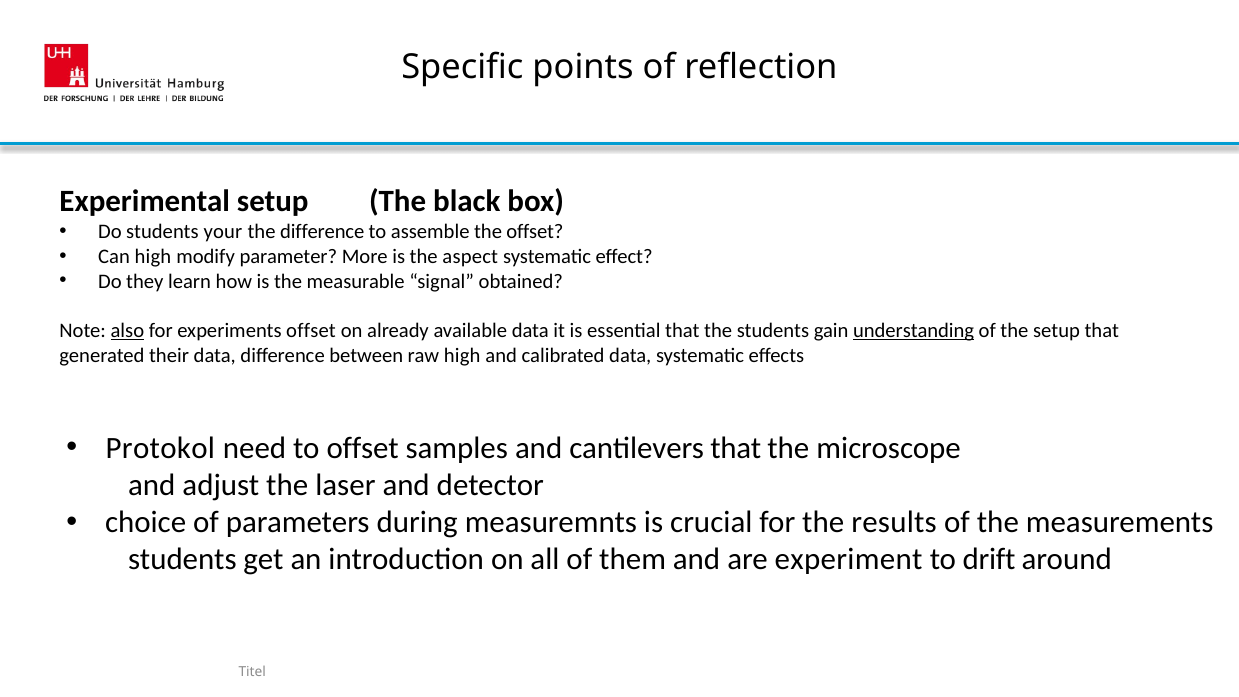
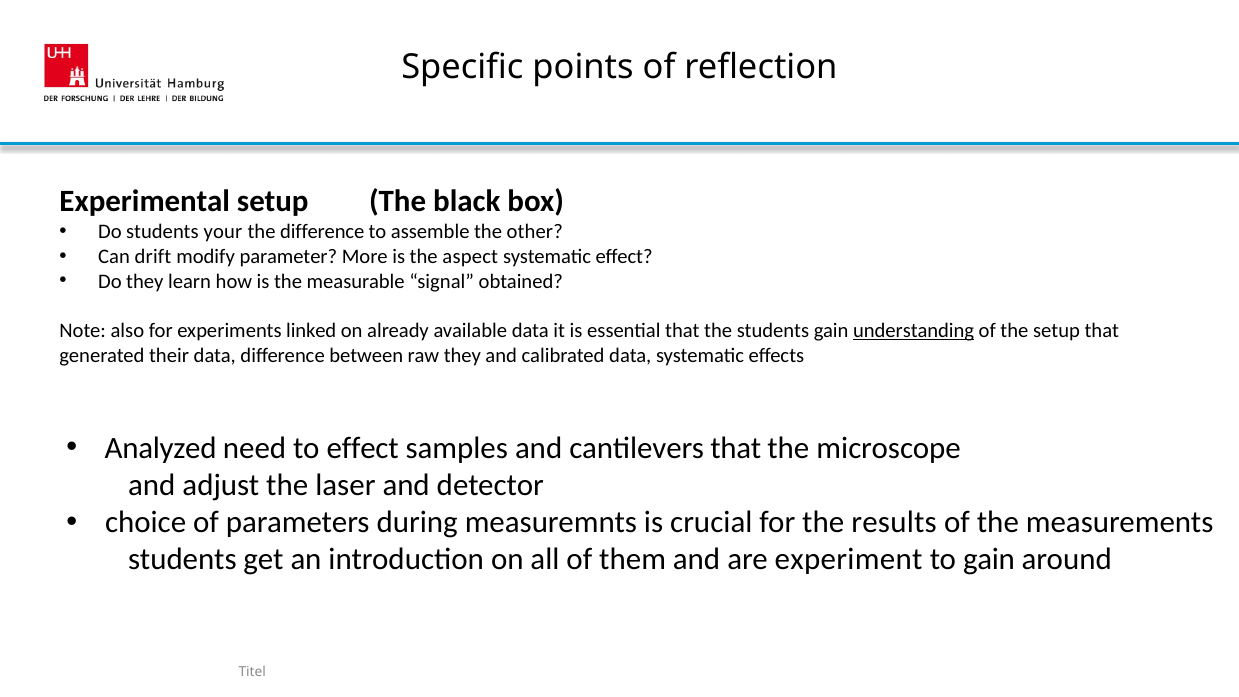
the offset: offset -> other (535, 232)
Can high: high -> drift (153, 256)
also underline: present -> none (127, 331)
experiments offset: offset -> linked (311, 331)
raw high: high -> they (462, 356)
Protokol: Protokol -> Analyzed (161, 448)
to offset: offset -> effect (363, 448)
to drift: drift -> gain (989, 560)
